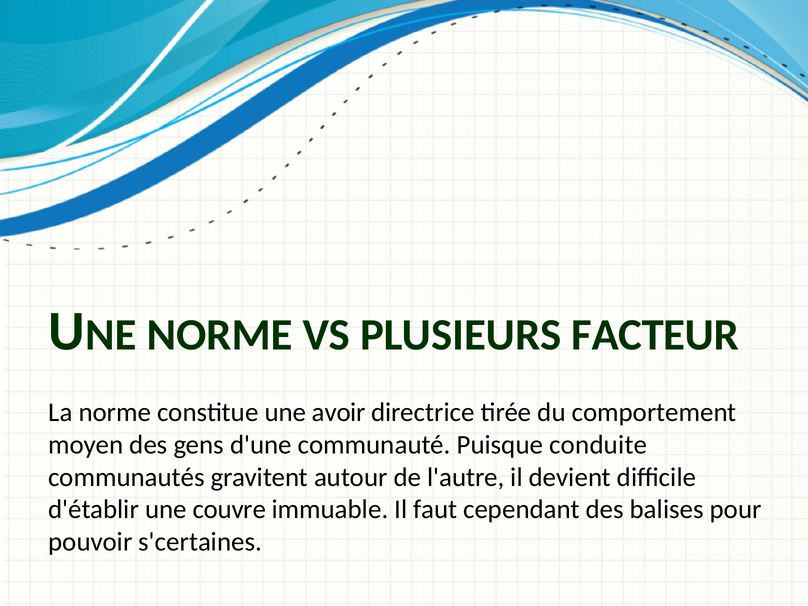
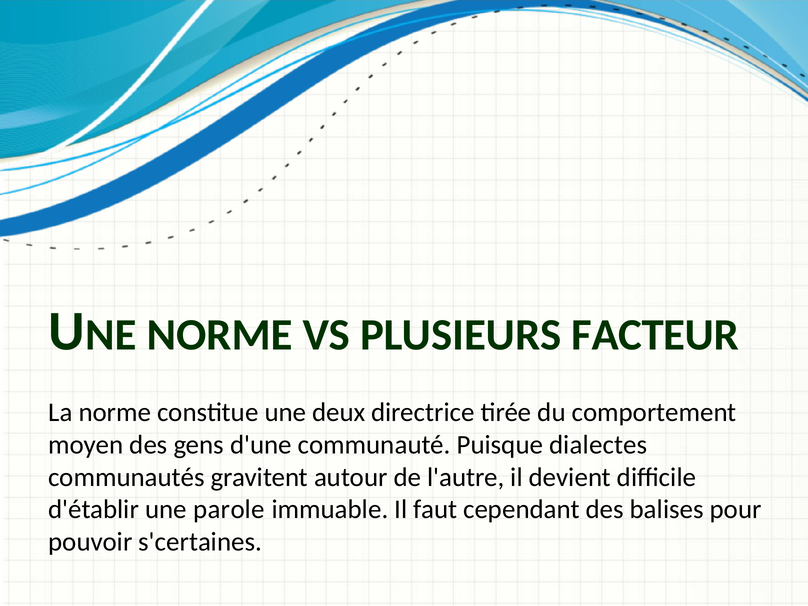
avoir: avoir -> deux (339, 413)
conduite: conduite -> dialectes (598, 445)
couvre: couvre -> parole (229, 510)
